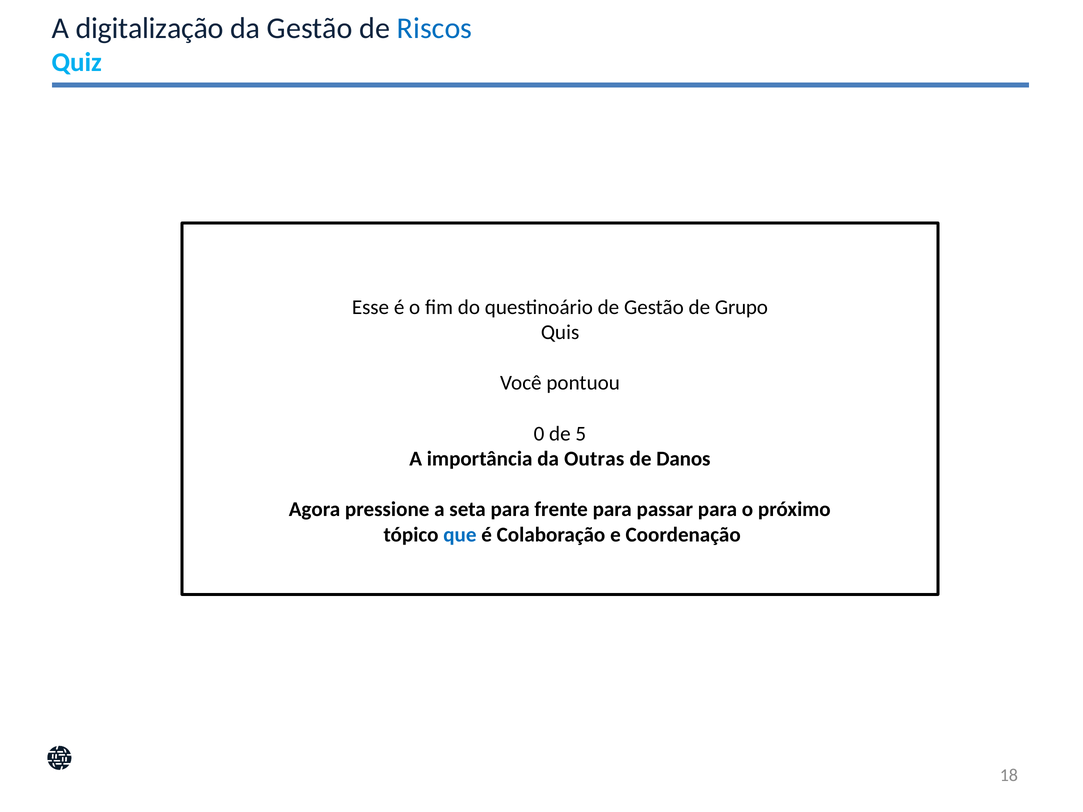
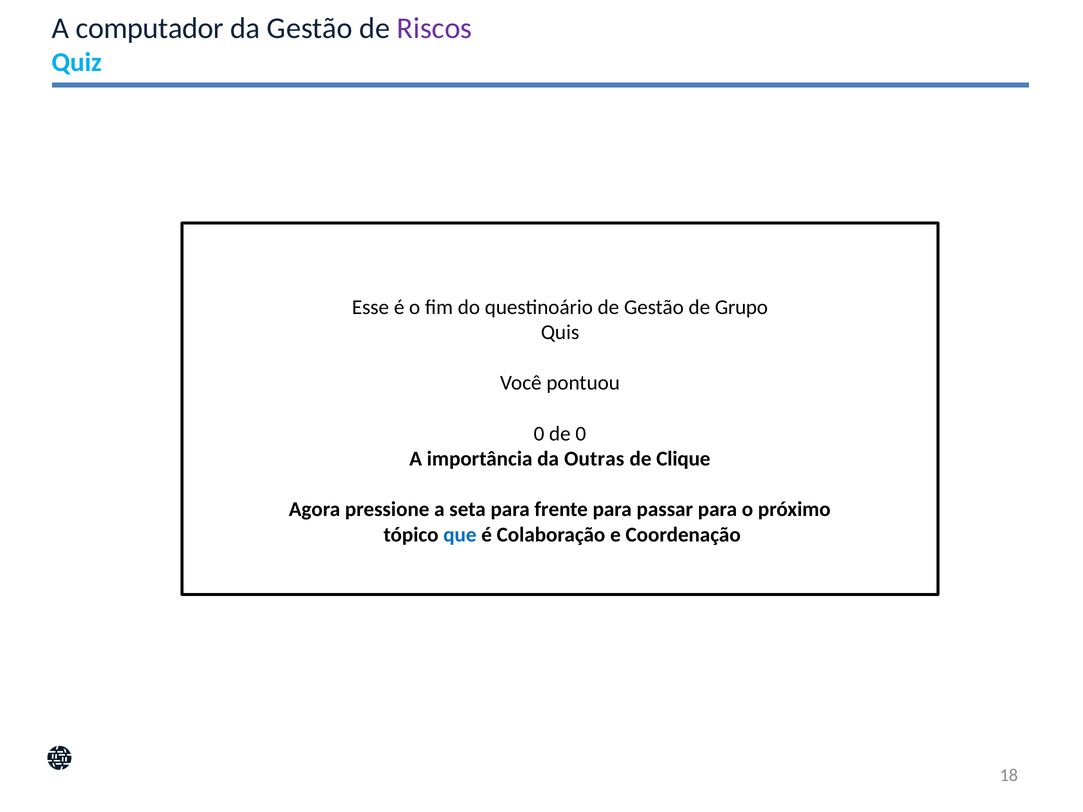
digitalização: digitalização -> computador (150, 28)
Riscos colour: blue -> purple (435, 28)
de 5: 5 -> 0 (581, 434)
Danos: Danos -> Clique (683, 459)
